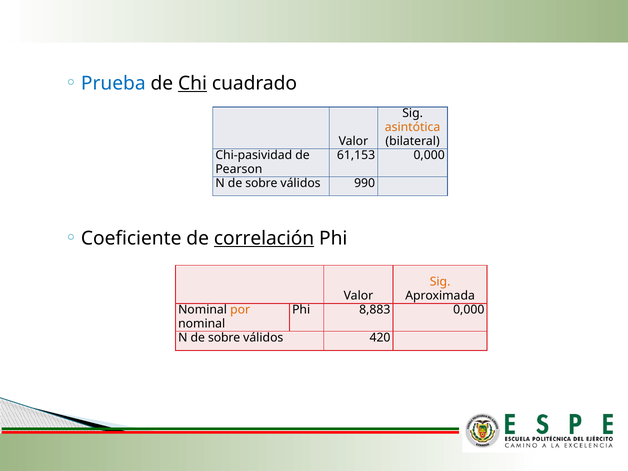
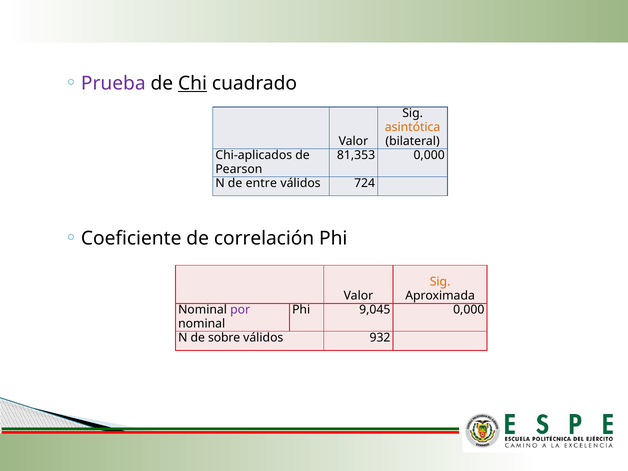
Prueba colour: blue -> purple (113, 83)
Chi-pasividad: Chi-pasividad -> Chi-aplicados (254, 155)
61,153: 61,153 -> 81,353 (356, 155)
sobre: sobre -> entre (261, 183)
990: 990 -> 724 (365, 183)
correlación underline: present -> none (264, 238)
por colour: orange -> purple (240, 310)
8,883: 8,883 -> 9,045 (375, 310)
420: 420 -> 932 (380, 338)
